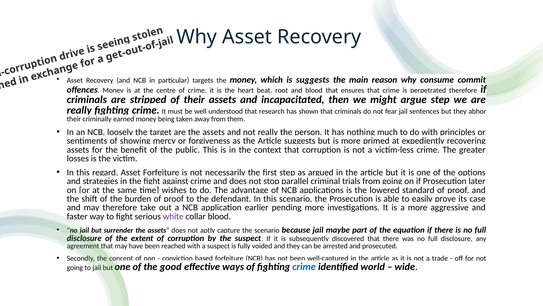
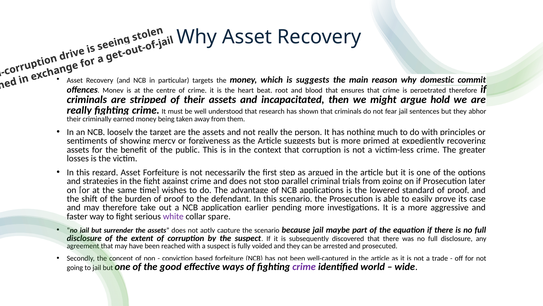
consume: consume -> domestic (437, 80)
argue step: step -> hold (440, 100)
collar blood: blood -> spare (219, 216)
crime colour: blue -> purple (304, 266)
